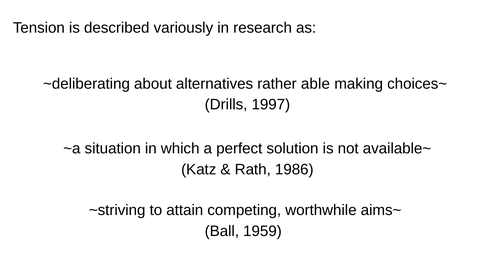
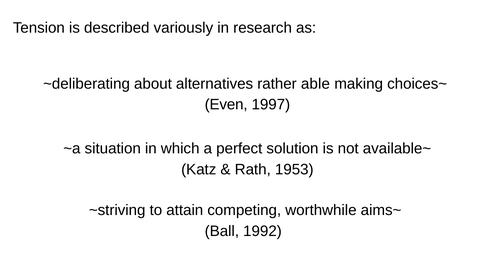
Drills: Drills -> Even (226, 104)
1986: 1986 -> 1953 (294, 169)
1959: 1959 -> 1992 (262, 231)
